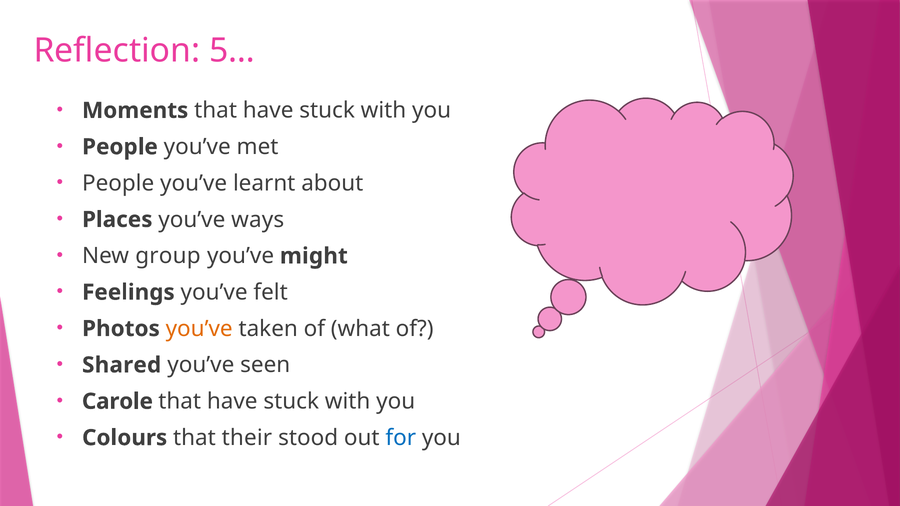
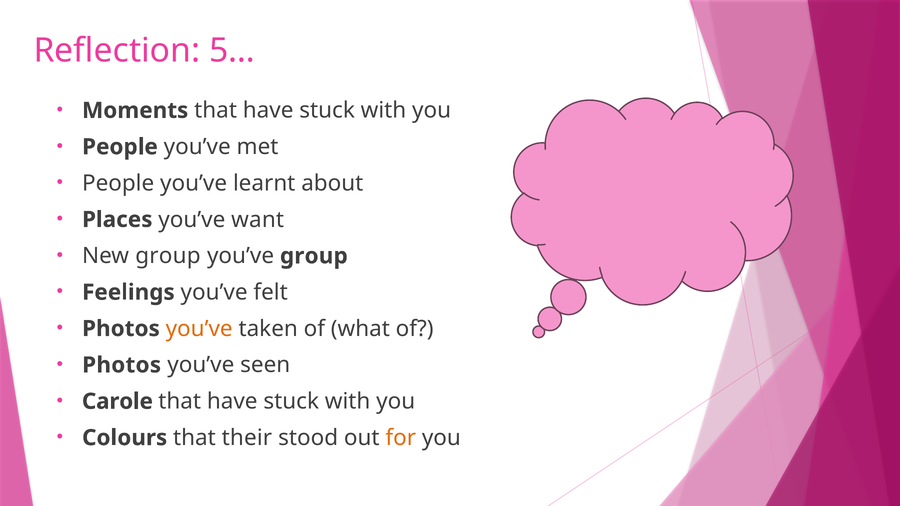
ways: ways -> want (258, 220)
you’ve might: might -> group (314, 256)
Shared: Shared -> Photos (122, 365)
for colour: blue -> orange (401, 438)
